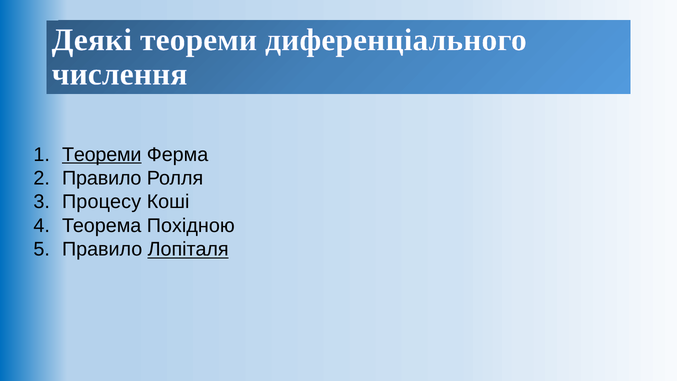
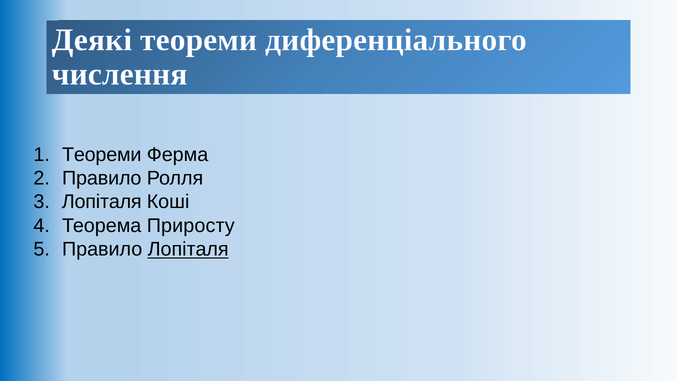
Теореми underline: present -> none (102, 154)
Процесу: Процесу -> Лопіталя (102, 202)
Похідною: Похідною -> Приросту (191, 226)
